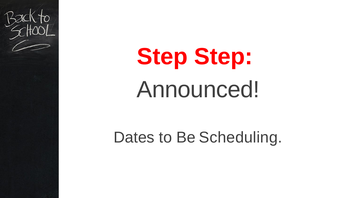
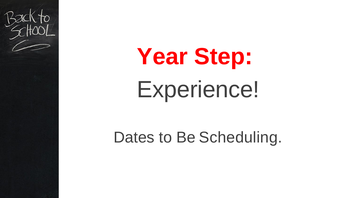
Step: Step -> Year (162, 57)
Announced: Announced -> Experience (198, 90)
